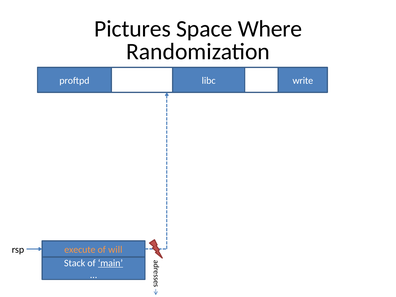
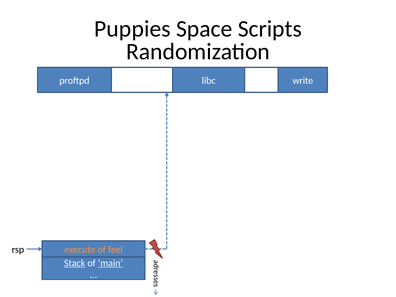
Pictures: Pictures -> Puppies (132, 29)
Where: Where -> Scripts (270, 29)
will: will -> feel (115, 250)
Stack underline: none -> present (75, 263)
